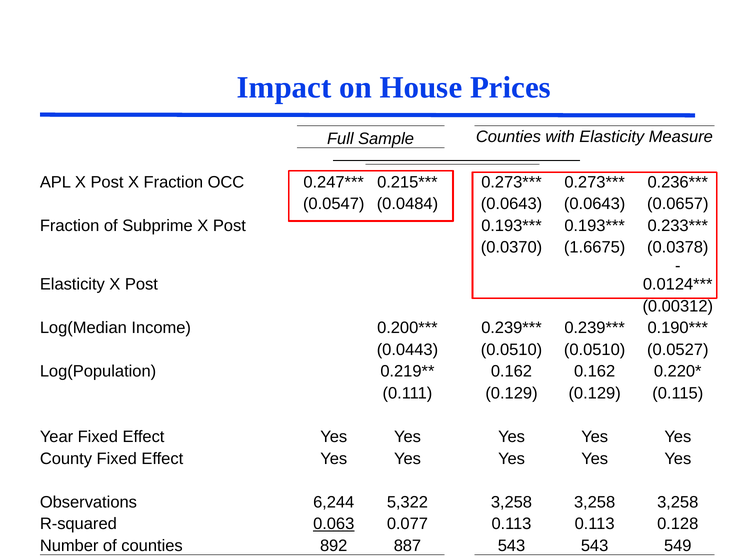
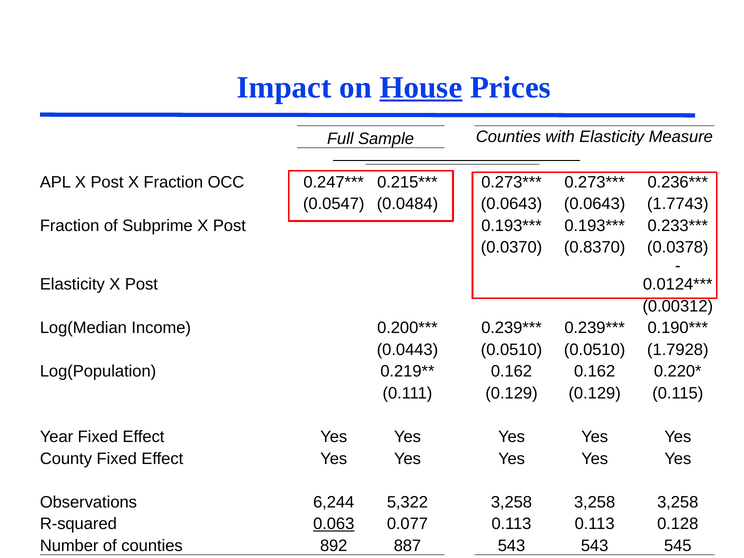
House underline: none -> present (421, 87)
0.0657: 0.0657 -> 1.7743 (678, 204)
1.6675: 1.6675 -> 0.8370 (595, 248)
0.0527: 0.0527 -> 1.7928 (678, 350)
549: 549 -> 545 (678, 546)
